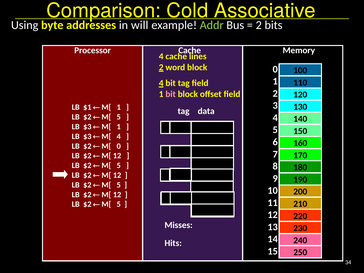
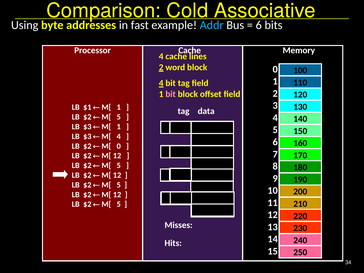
will: will -> fast (140, 25)
Addr colour: light green -> light blue (212, 25)
2: 2 -> 6 (259, 25)
